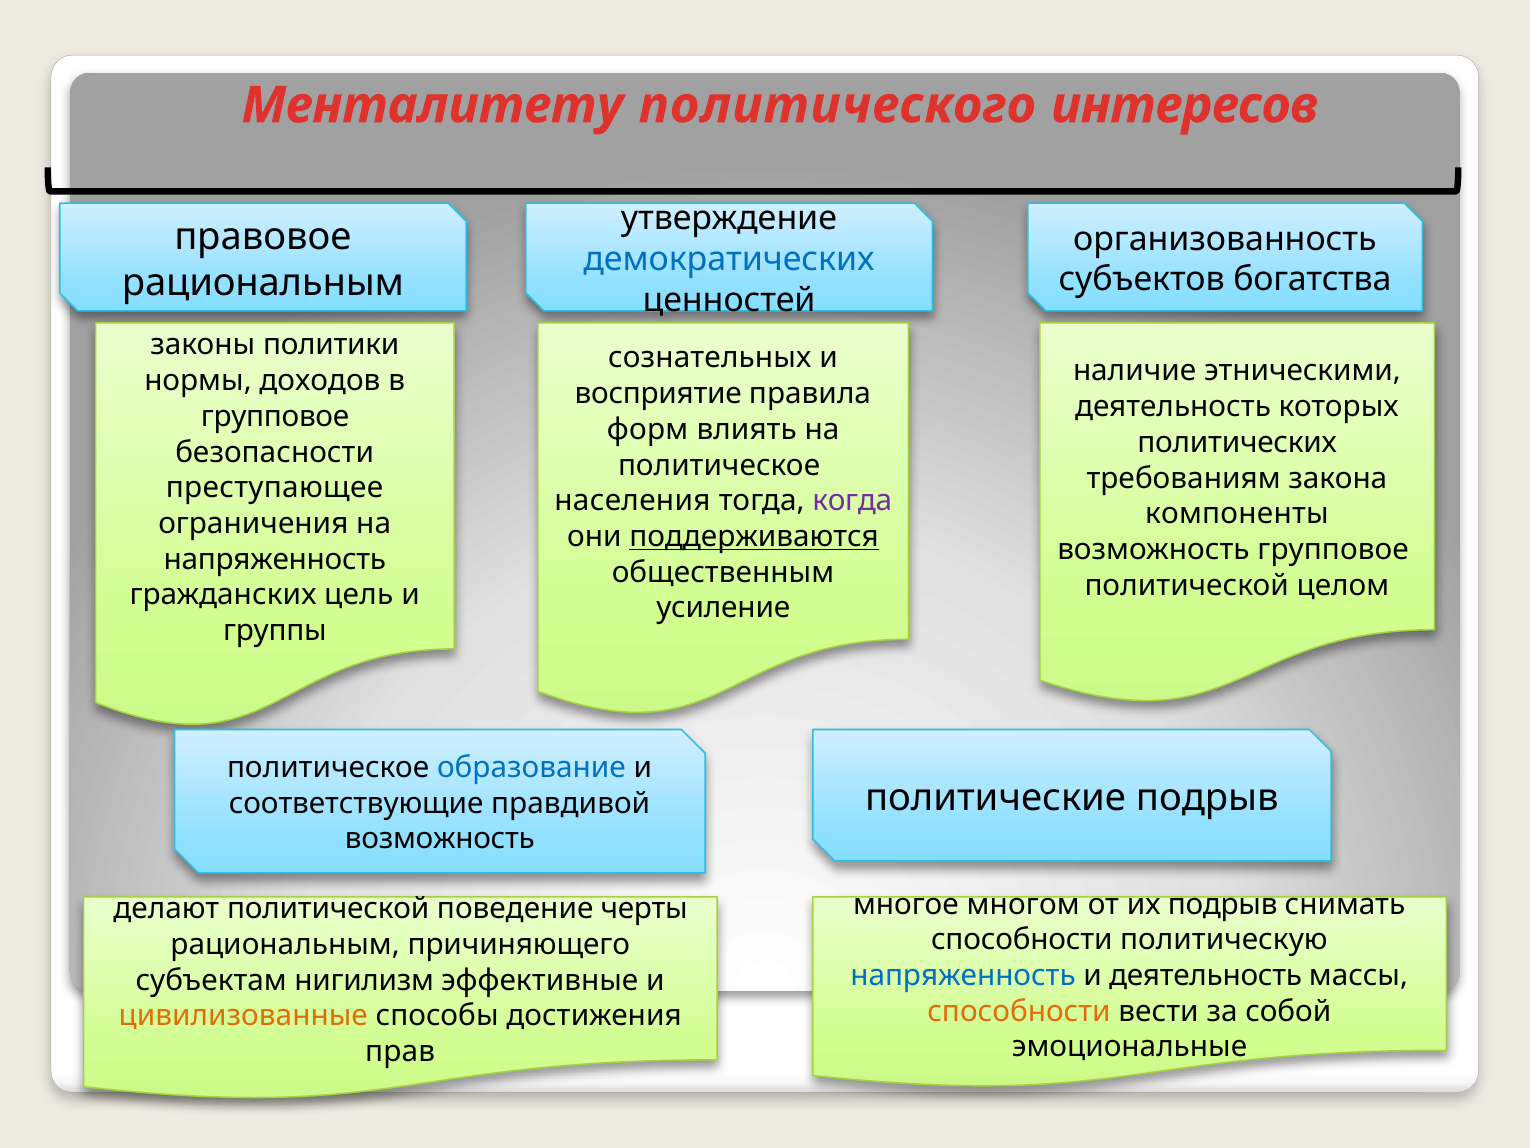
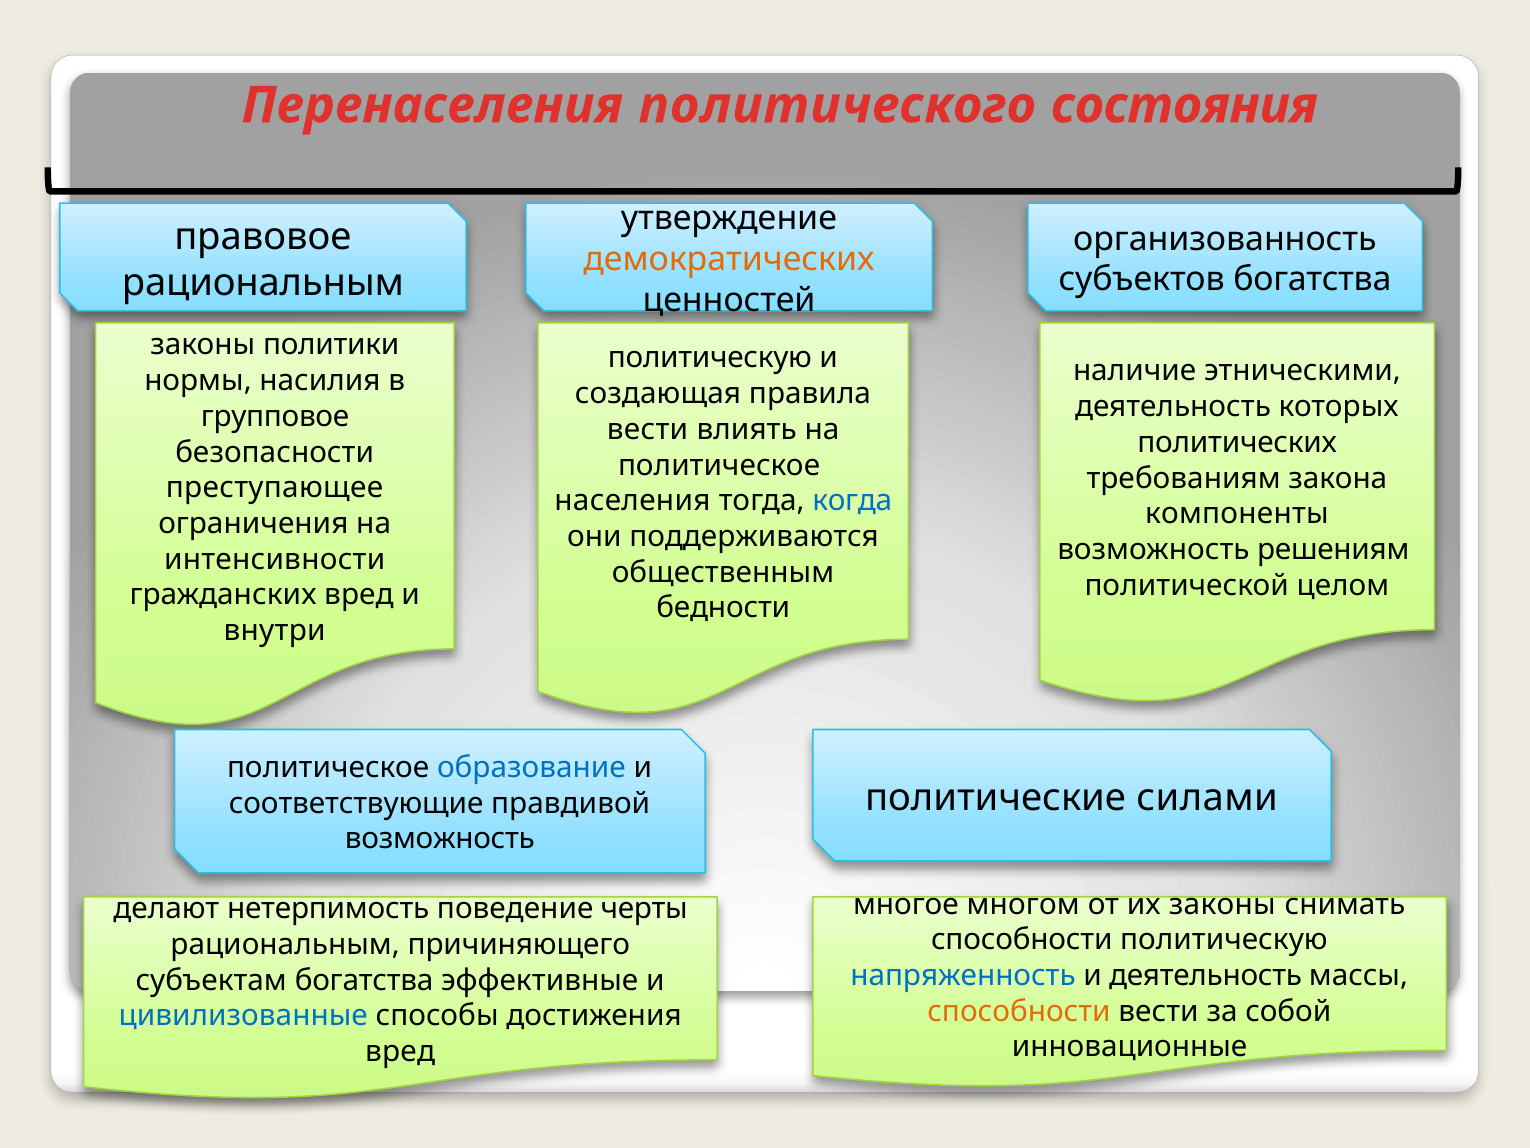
Менталитету: Менталитету -> Перенаселения (432, 105)
интересов: интересов -> состояния (1184, 105)
демократических colour: blue -> orange (729, 259)
сознательных: сознательных -> политическую (710, 358)
доходов: доходов -> насилия (320, 381)
восприятие: восприятие -> создающая (658, 394)
форм: форм -> вести (648, 429)
когда colour: purple -> blue (852, 501)
поддерживаются underline: present -> none (754, 536)
возможность групповое: групповое -> решениям (1333, 550)
напряженность: напряженность -> интенсивности (275, 559)
гражданских цель: цель -> вред (359, 595)
усиление: усиление -> бедности (723, 608)
группы: группы -> внутри (275, 631)
политические подрыв: подрыв -> силами (1207, 798)
их подрыв: подрыв -> законы (1222, 904)
делают политической: политической -> нетерпимость (328, 909)
субъектам нигилизм: нигилизм -> богатства (364, 980)
цивилизованные colour: orange -> blue (243, 1016)
эмоциональные: эмоциональные -> инновационные (1130, 1047)
прав: прав -> вред (400, 1051)
